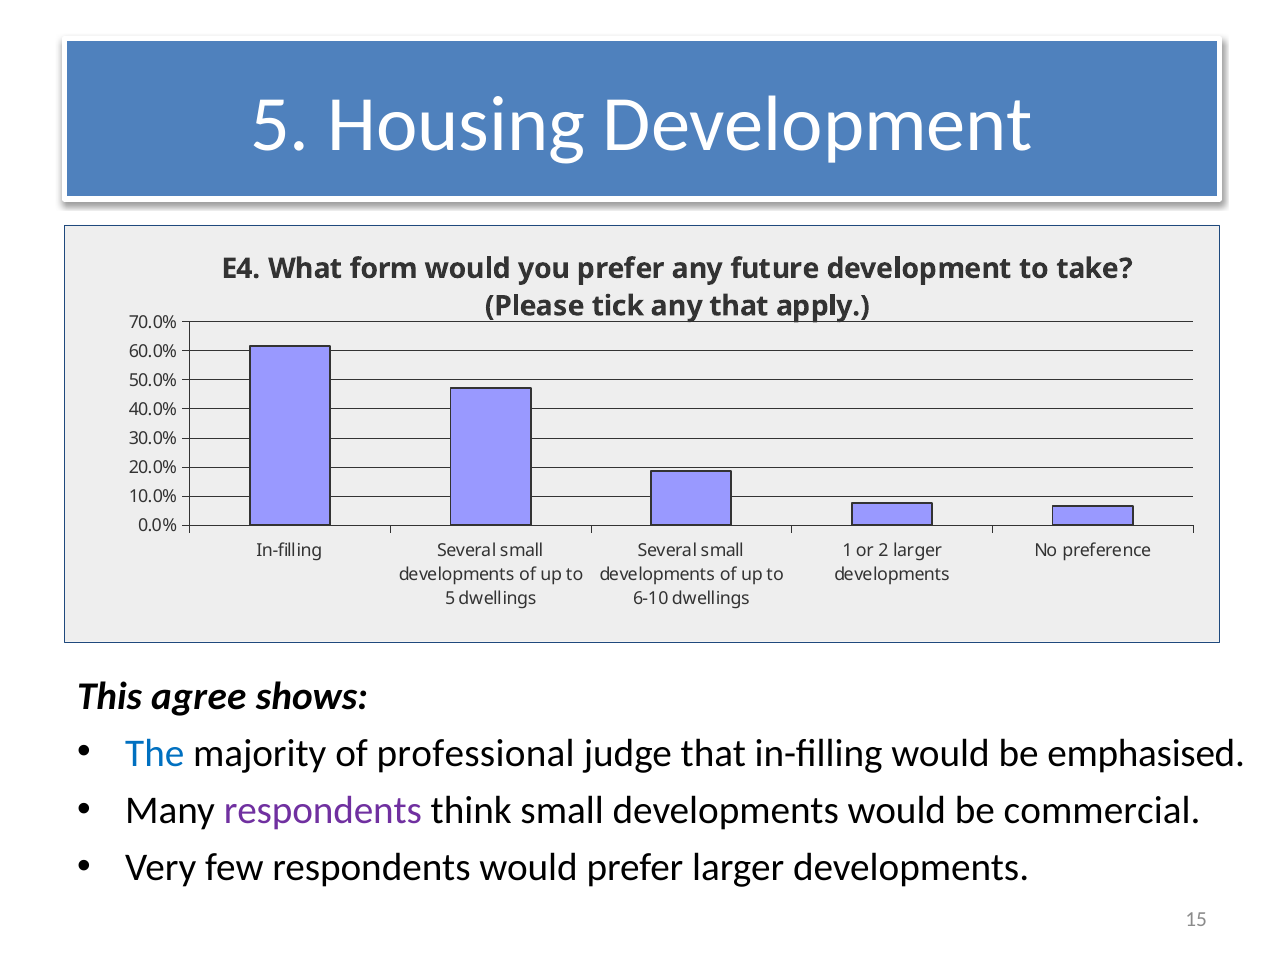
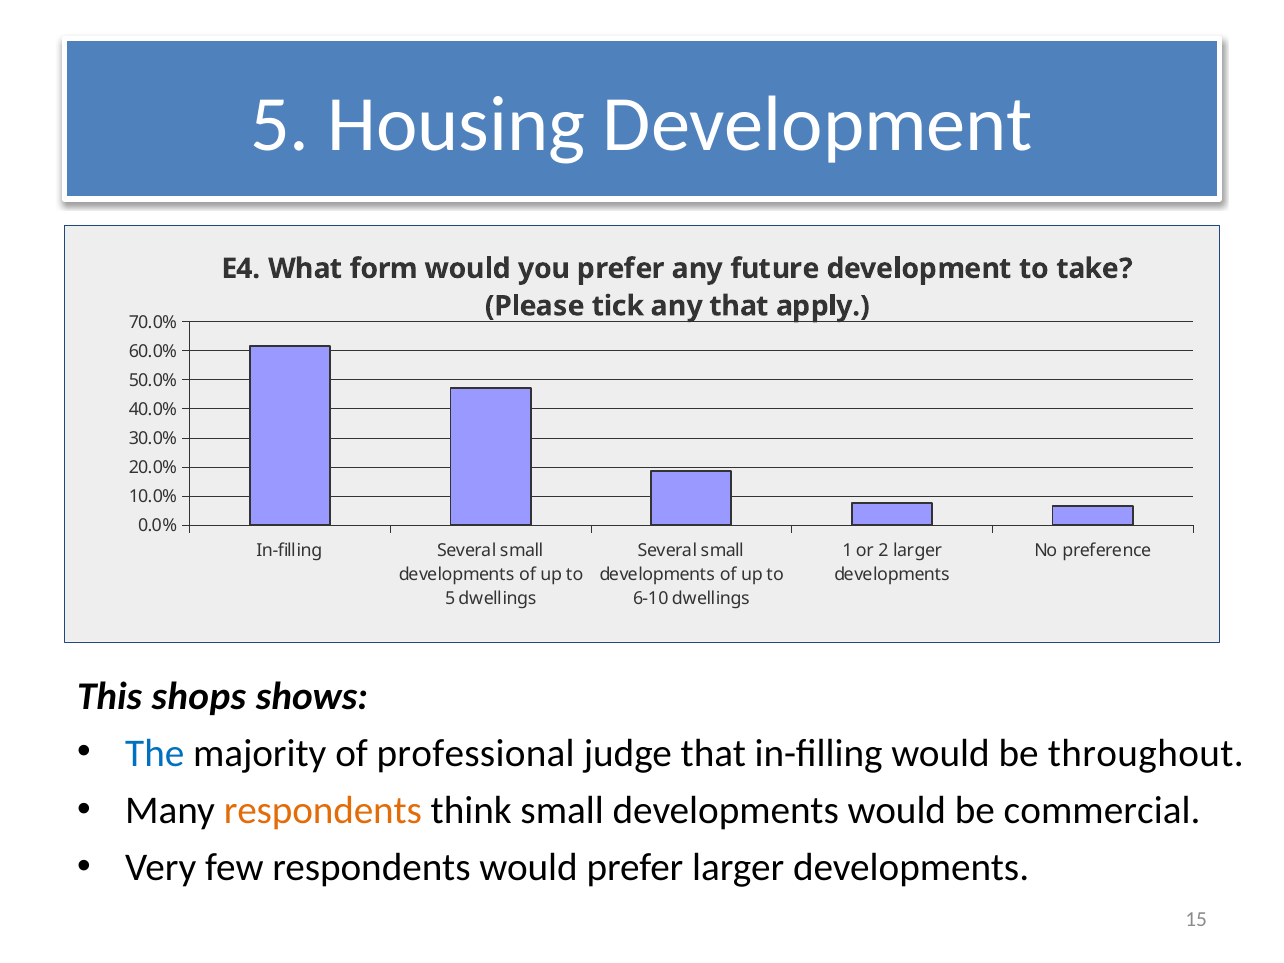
agree: agree -> shops (199, 696)
emphasised: emphasised -> throughout (1146, 753)
respondents colour: purple -> orange (323, 810)
